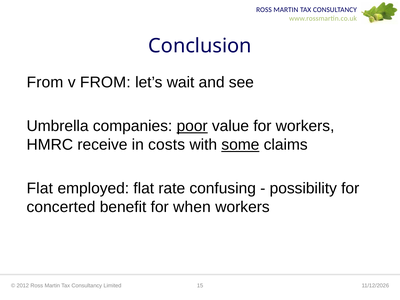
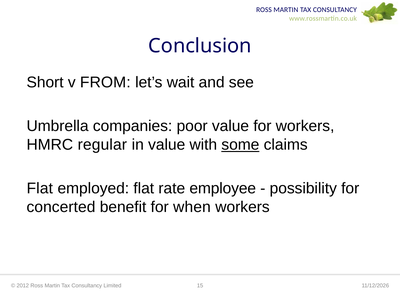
From: From -> Short (45, 82)
poor underline: present -> none (192, 126)
receive: receive -> regular (102, 145)
in costs: costs -> value (167, 145)
confusing: confusing -> employee (223, 188)
